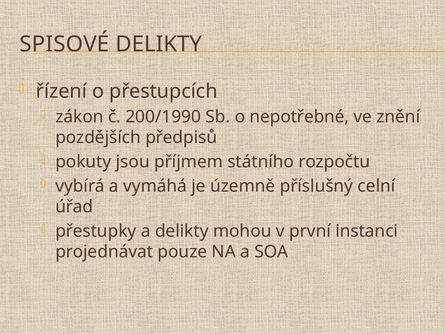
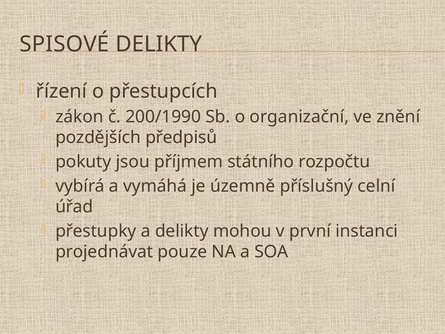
nepotřebné: nepotřebné -> organizační (299, 117)
